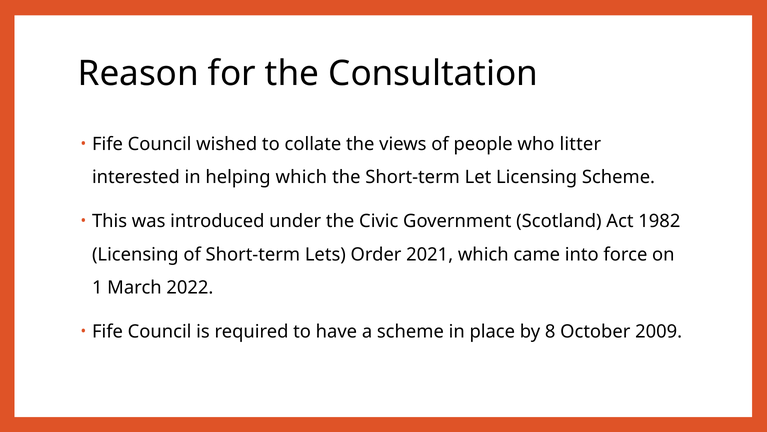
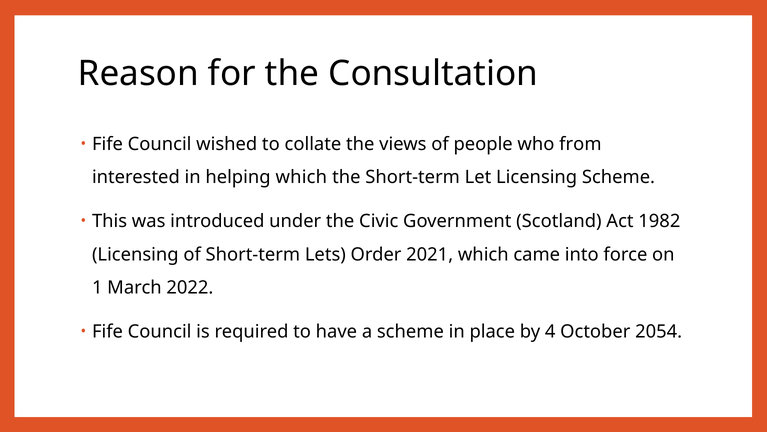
litter: litter -> from (580, 144)
8: 8 -> 4 (550, 331)
2009: 2009 -> 2054 (659, 331)
